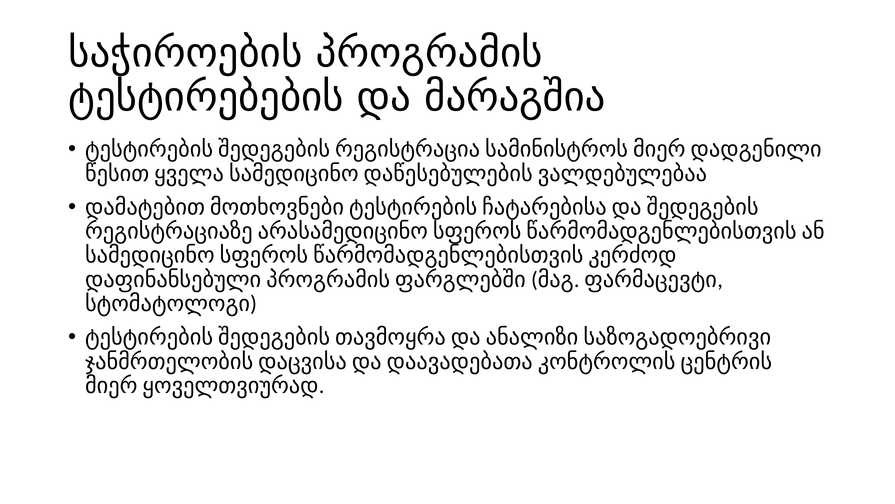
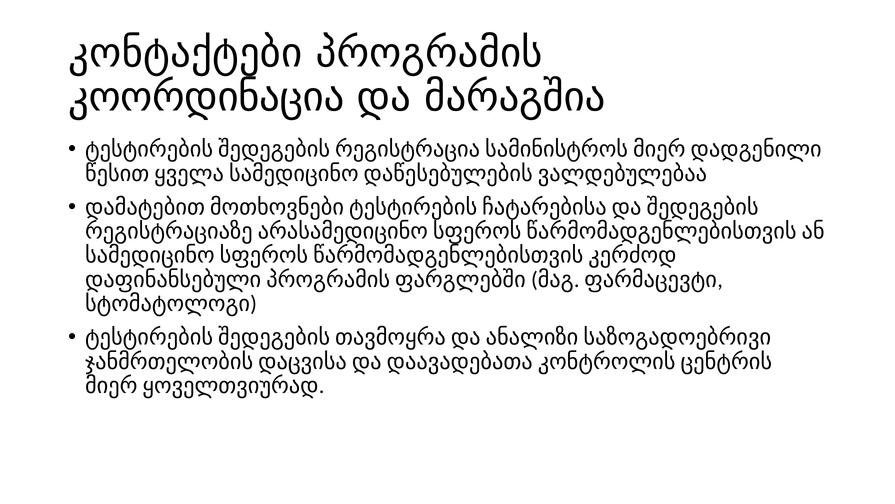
საჭიროების: საჭიროების -> კონტაქტები (185, 53)
ტესტირებების: ტესტირებების -> კოორდინაცია (206, 97)
